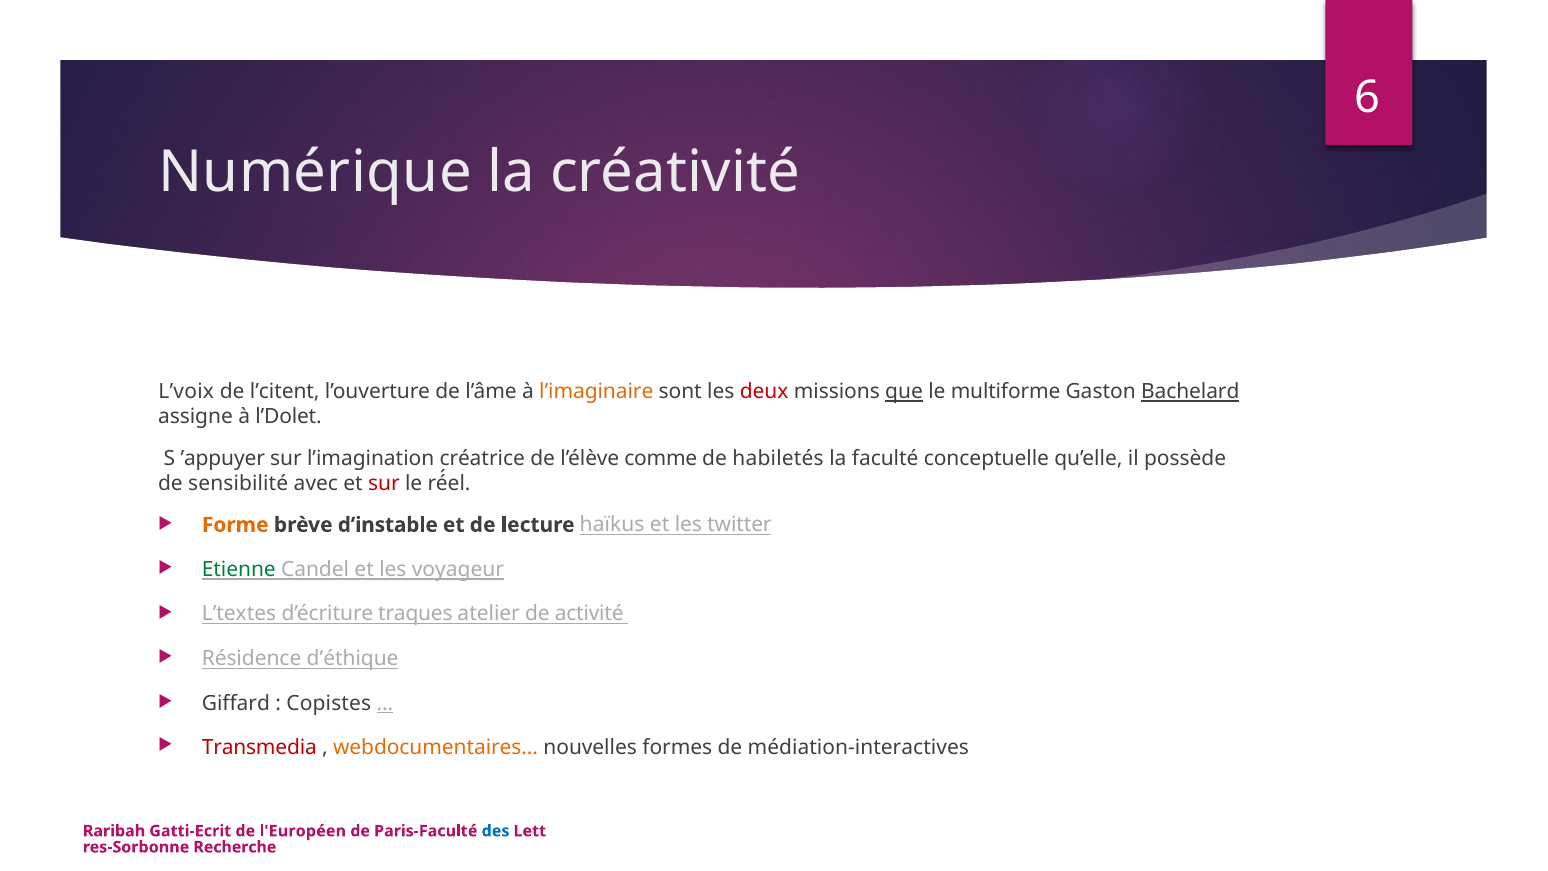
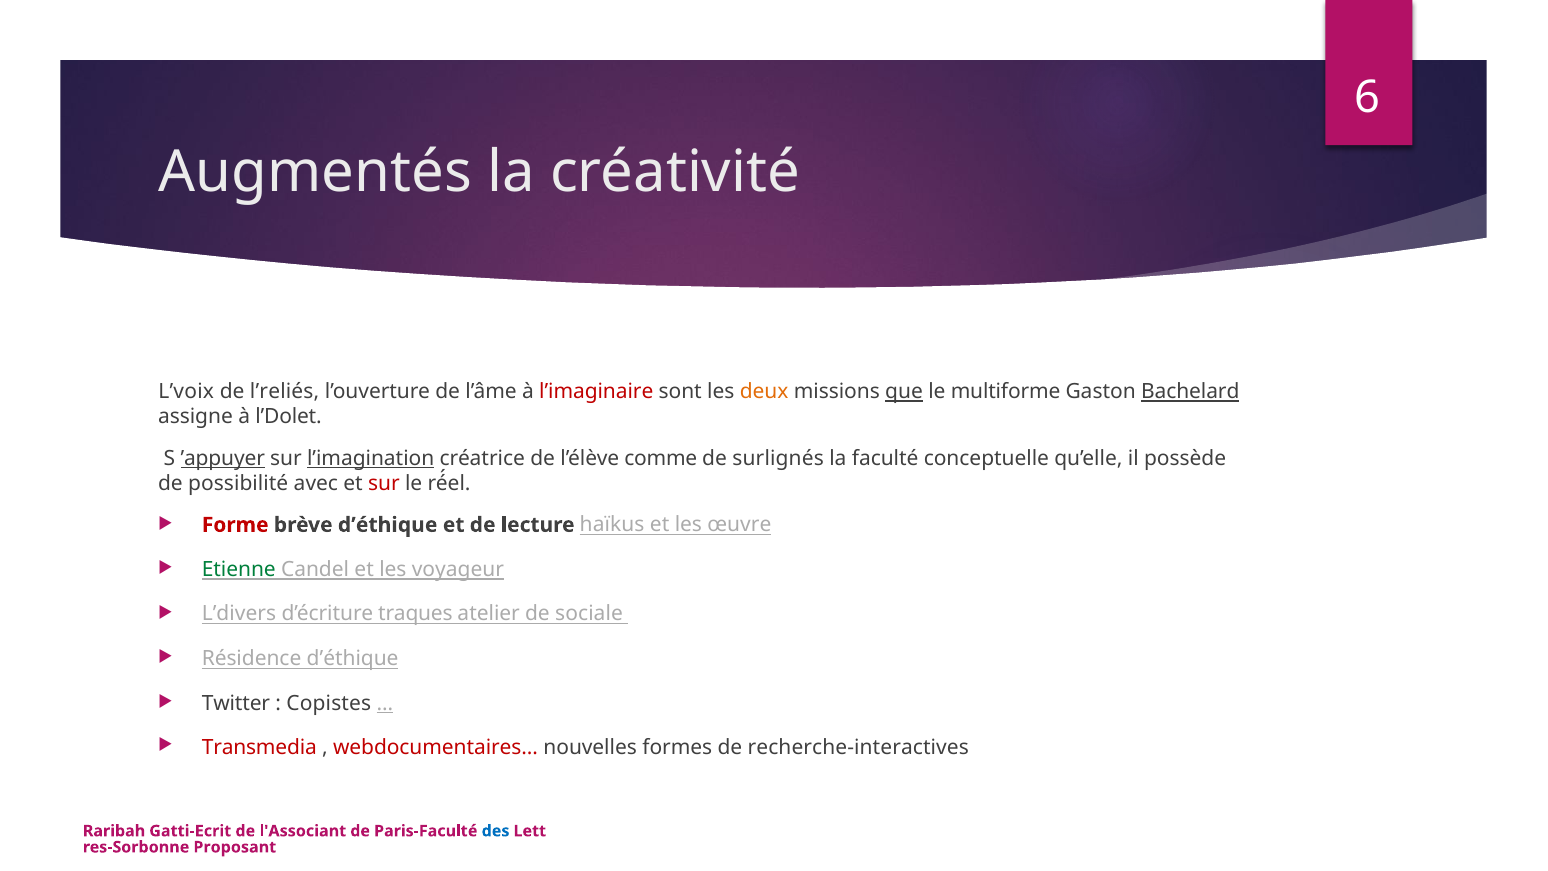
Numérique: Numérique -> Augmentés (315, 173)
l’citent: l’citent -> l’reliés (285, 392)
l’imaginaire colour: orange -> red (596, 392)
deux colour: red -> orange (764, 392)
’appuyer underline: none -> present (223, 458)
l’imagination underline: none -> present (371, 458)
habiletés: habiletés -> surlignés (778, 458)
sensibilité: sensibilité -> possibilité (238, 483)
Forme colour: orange -> red (235, 525)
brève d’instable: d’instable -> d’éthique (388, 525)
twitter: twitter -> œuvre (739, 525)
L’textes: L’textes -> L’divers (239, 614)
activité: activité -> sociale (589, 614)
Giffard: Giffard -> Twitter (236, 703)
webdocumentaires… colour: orange -> red (436, 748)
médiation-interactives: médiation-interactives -> recherche-interactives (858, 748)
l'Européen: l'Européen -> l'Associant (303, 831)
Recherche: Recherche -> Proposant (235, 847)
